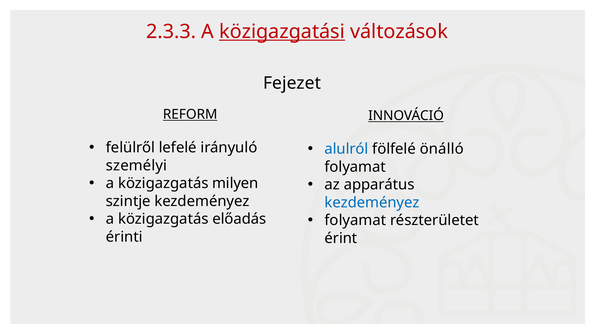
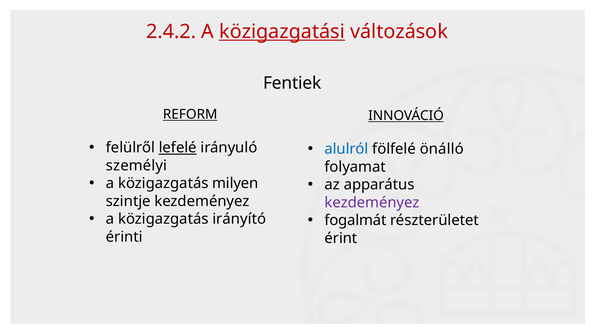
2.3.3: 2.3.3 -> 2.4.2 (171, 32)
Fejezet: Fejezet -> Fentiek (292, 83)
lefelé underline: none -> present (178, 148)
kezdeményez colour: blue -> purple (372, 203)
előadás: előadás -> irányító (239, 219)
folyamat: folyamat -> fogalmát (355, 221)
